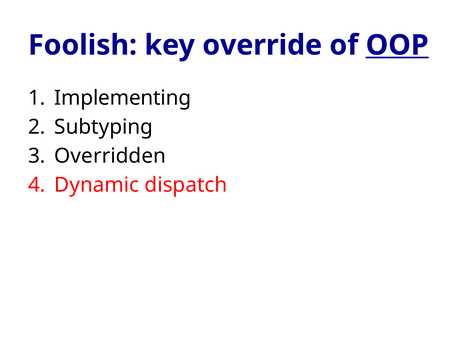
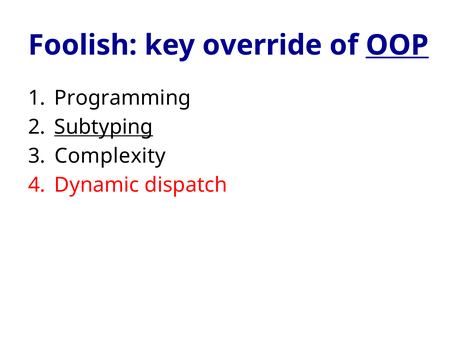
Implementing: Implementing -> Programming (123, 98)
Subtyping underline: none -> present (104, 127)
Overridden: Overridden -> Complexity (110, 156)
